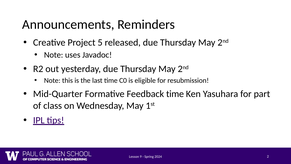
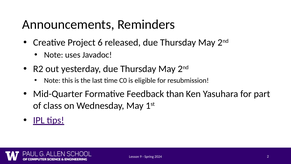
5: 5 -> 6 (100, 42)
Feedback time: time -> than (175, 94)
